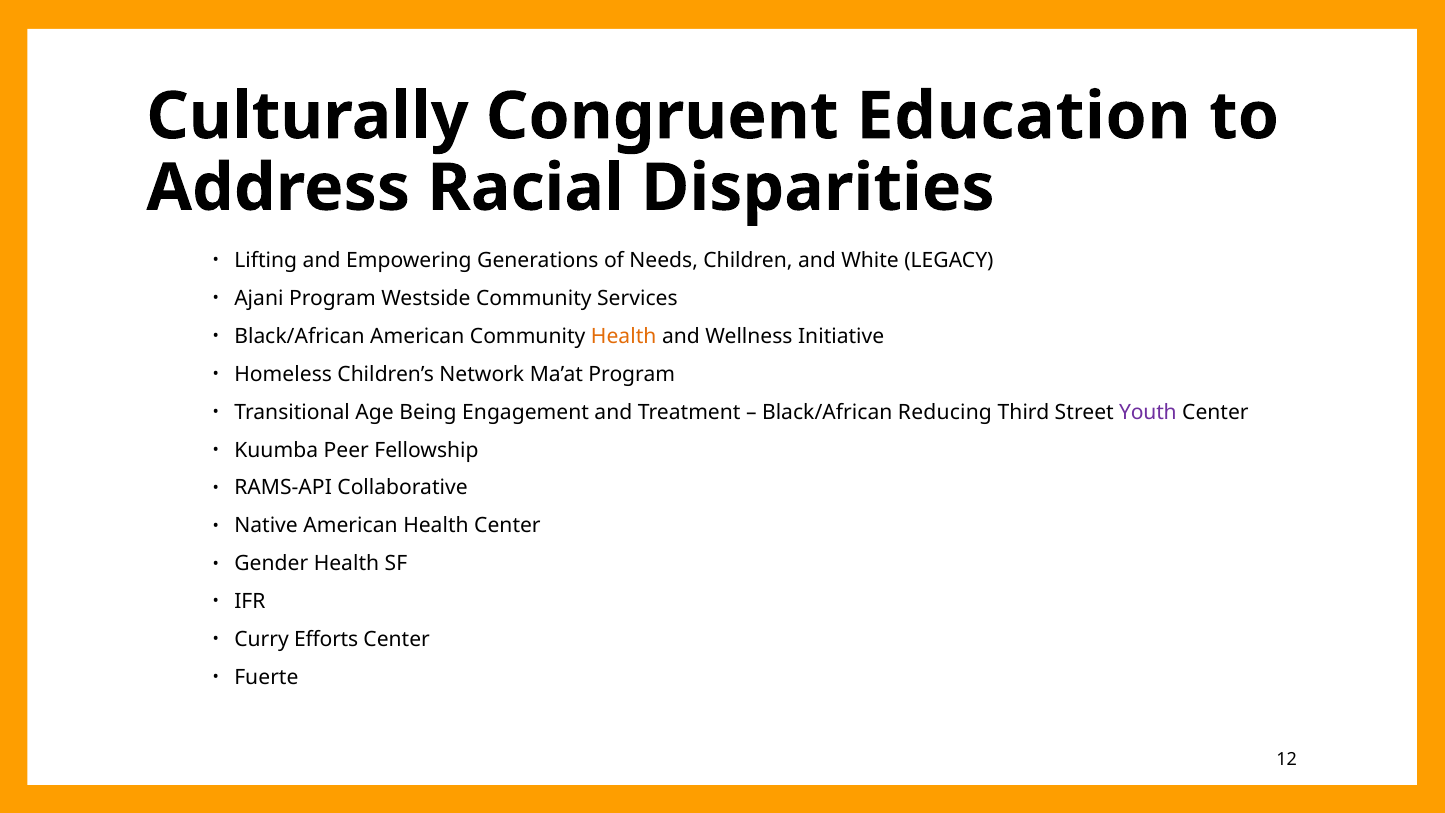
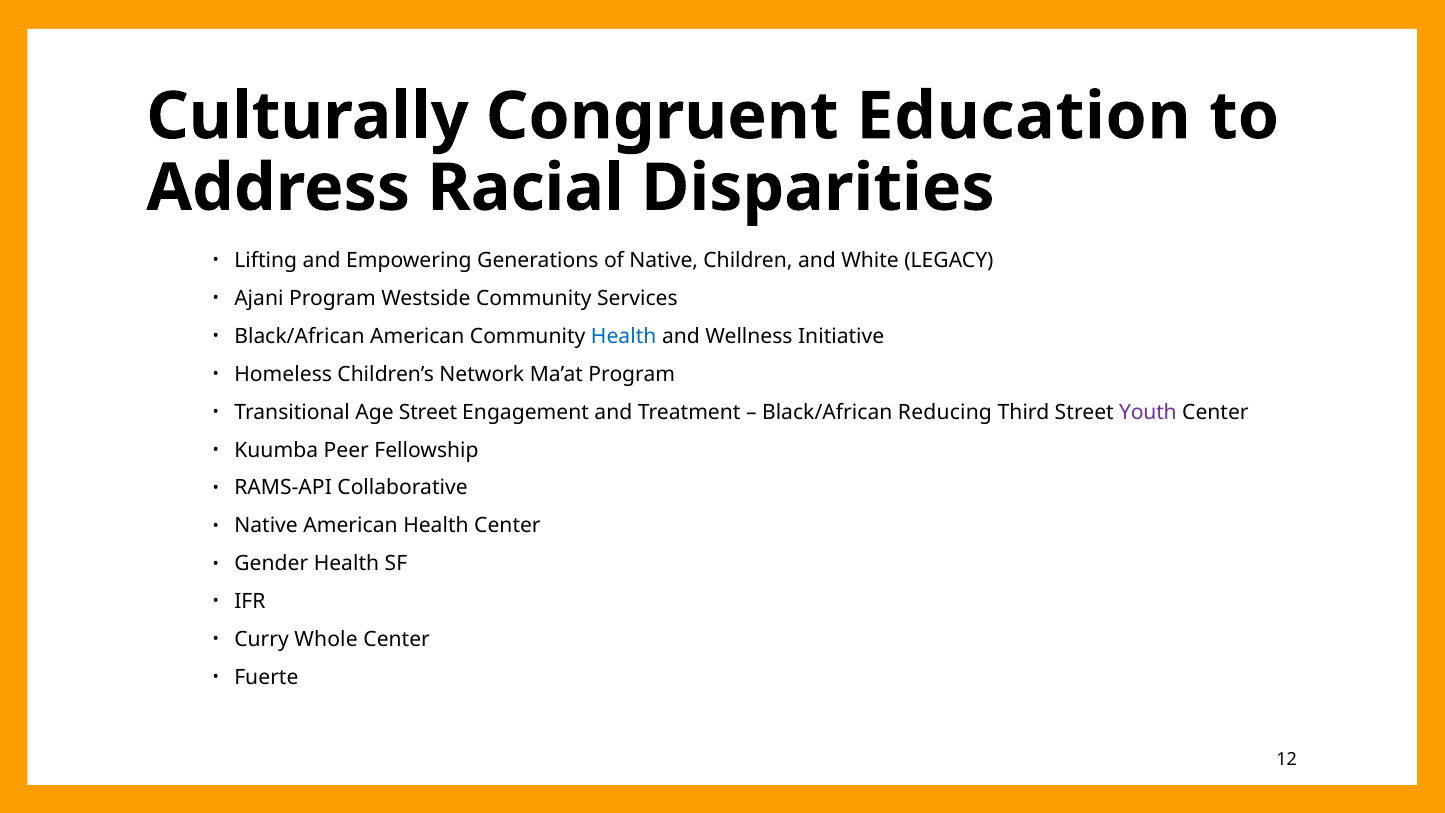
of Needs: Needs -> Native (664, 261)
Health colour: orange -> blue (624, 336)
Age Being: Being -> Street (428, 412)
Efforts: Efforts -> Whole (326, 639)
